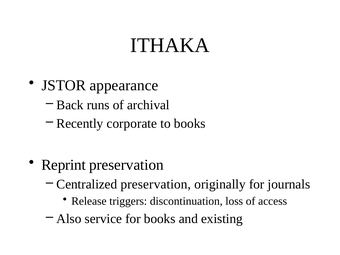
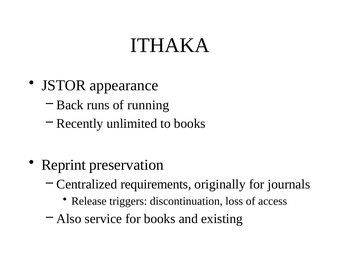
archival: archival -> running (148, 105)
corporate: corporate -> unlimited (132, 123)
Centralized preservation: preservation -> requirements (156, 184)
